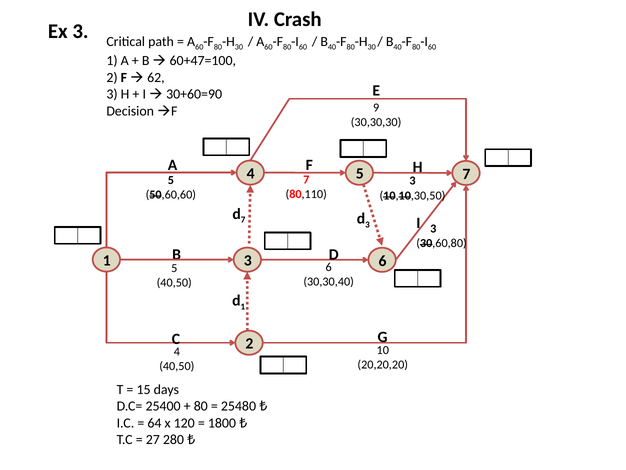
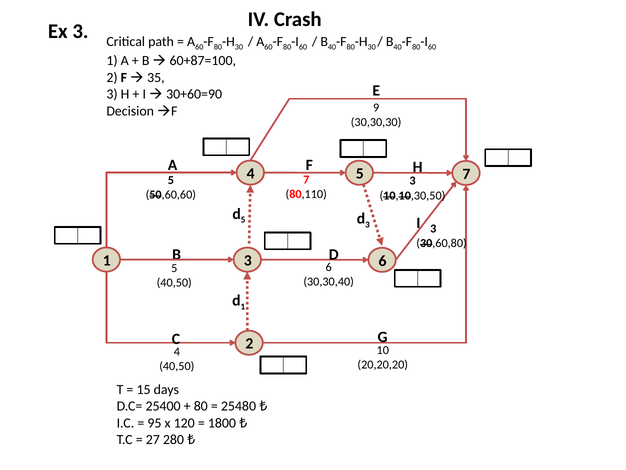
60+47=100: 60+47=100 -> 60+87=100 (203, 61)
62: 62 -> 35 (156, 77)
d 7: 7 -> 5 (243, 220)
64: 64 -> 95 (154, 423)
